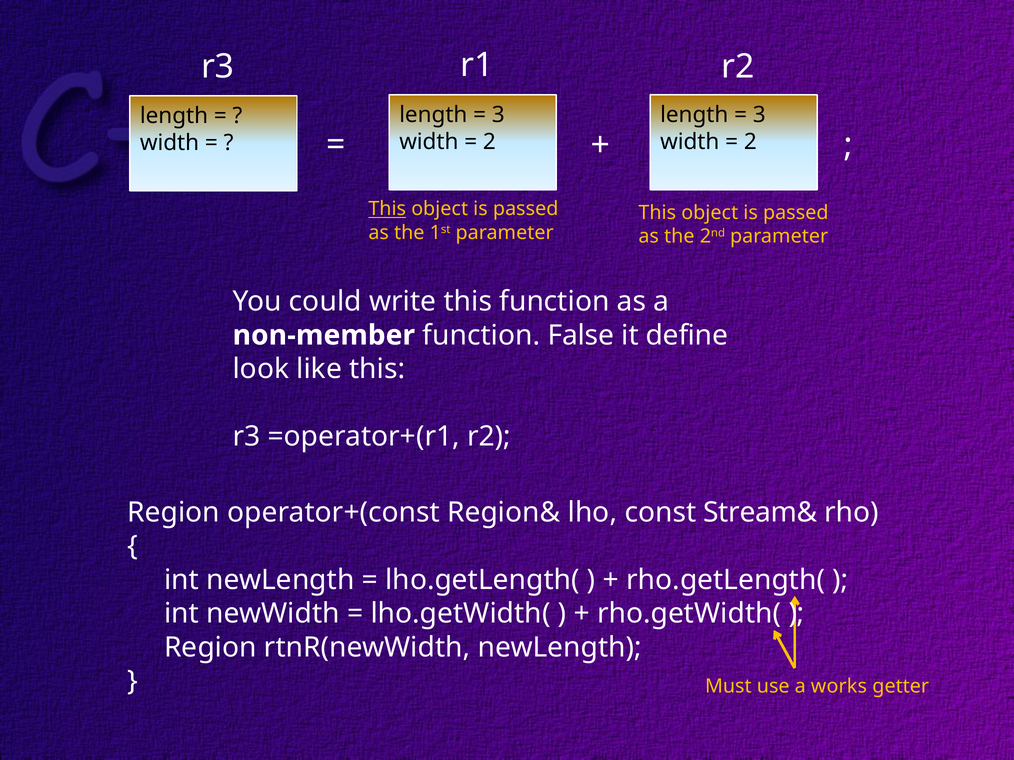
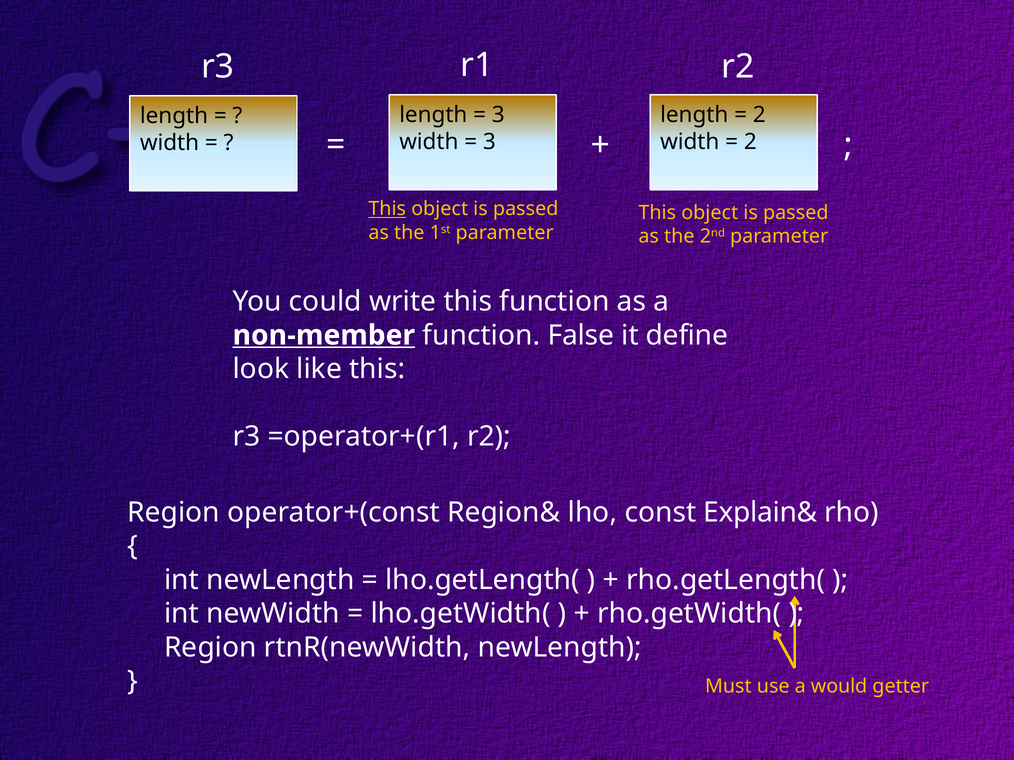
3: 3 -> 2 (759, 115)
2: 2 -> 3 (489, 142)
non-member underline: none -> present (324, 335)
Stream&: Stream& -> Explain& (760, 513)
works: works -> would (839, 687)
